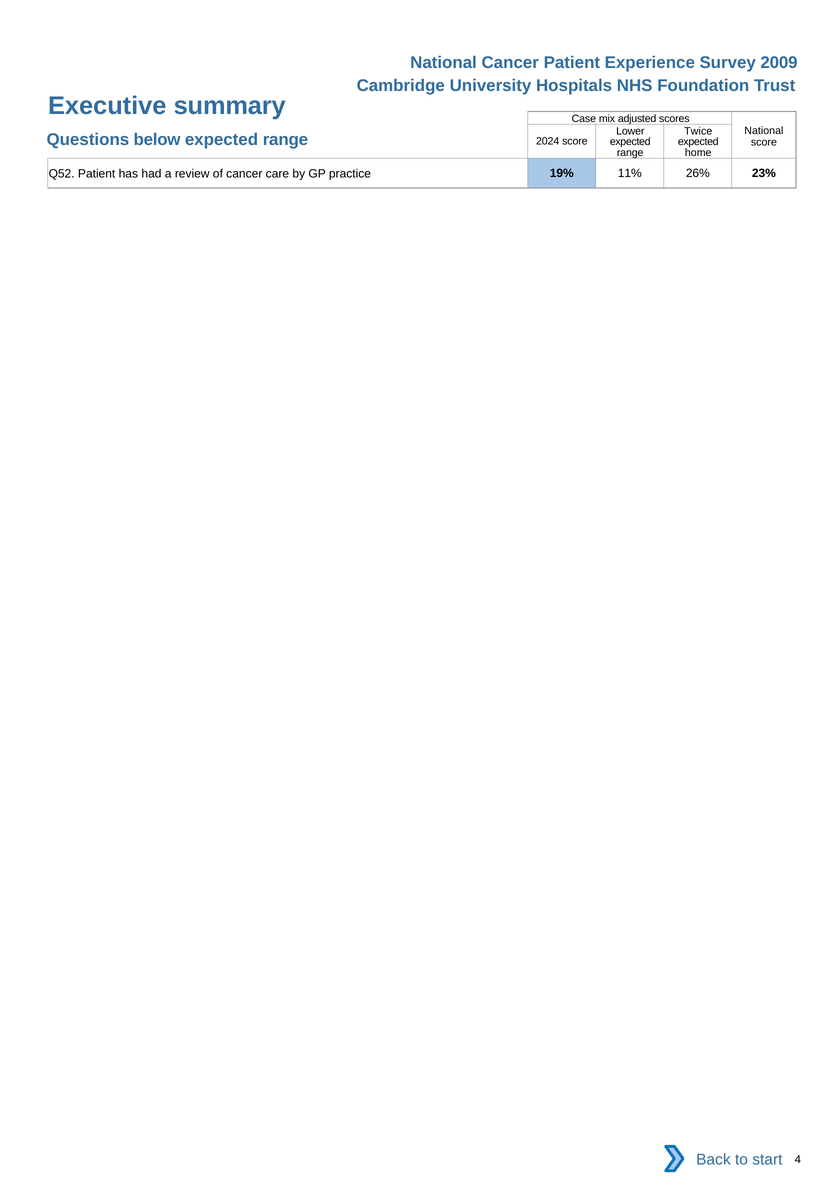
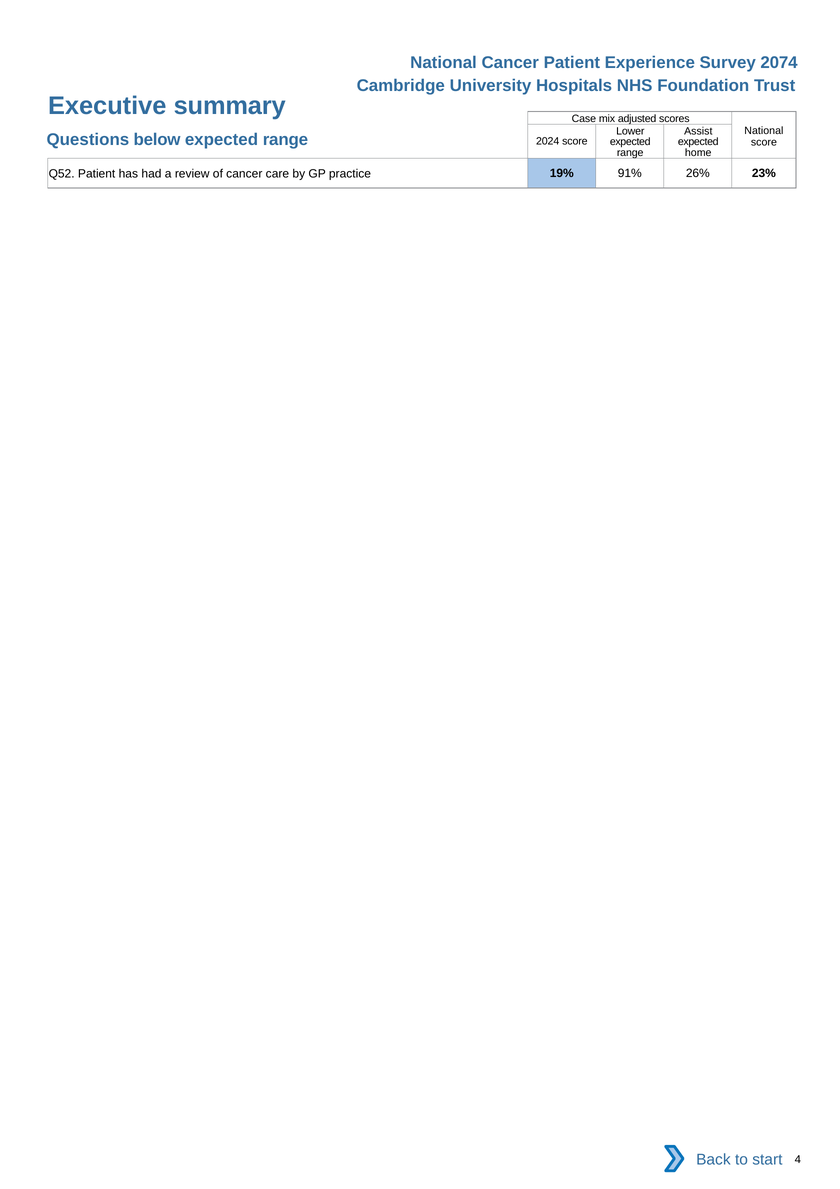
2009: 2009 -> 2074 (779, 63)
Twice: Twice -> Assist (698, 131)
11%: 11% -> 91% (630, 173)
